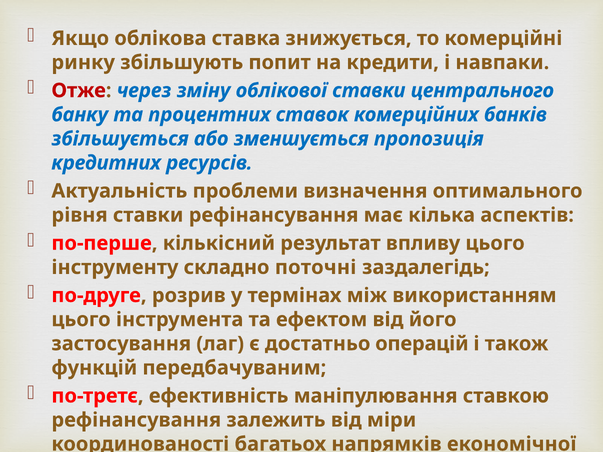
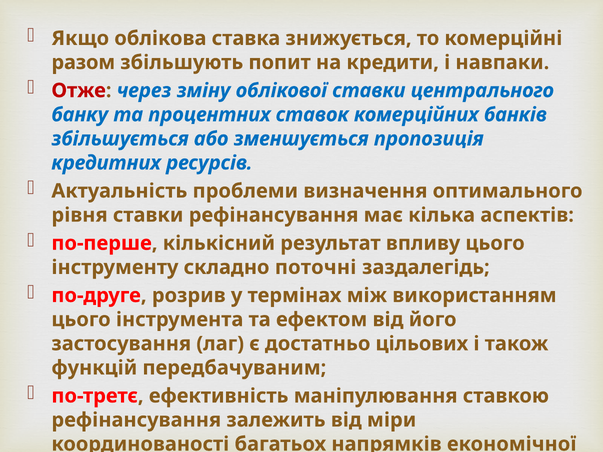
ринку: ринку -> разом (83, 62)
операцій: операцій -> цільових (422, 344)
